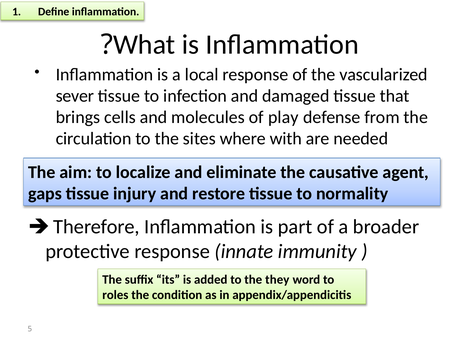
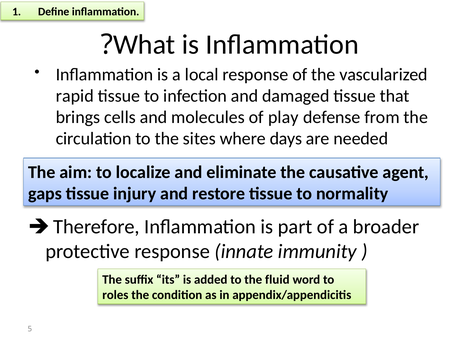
sever: sever -> rapid (75, 96)
with: with -> days (286, 139)
they: they -> fluid (277, 280)
